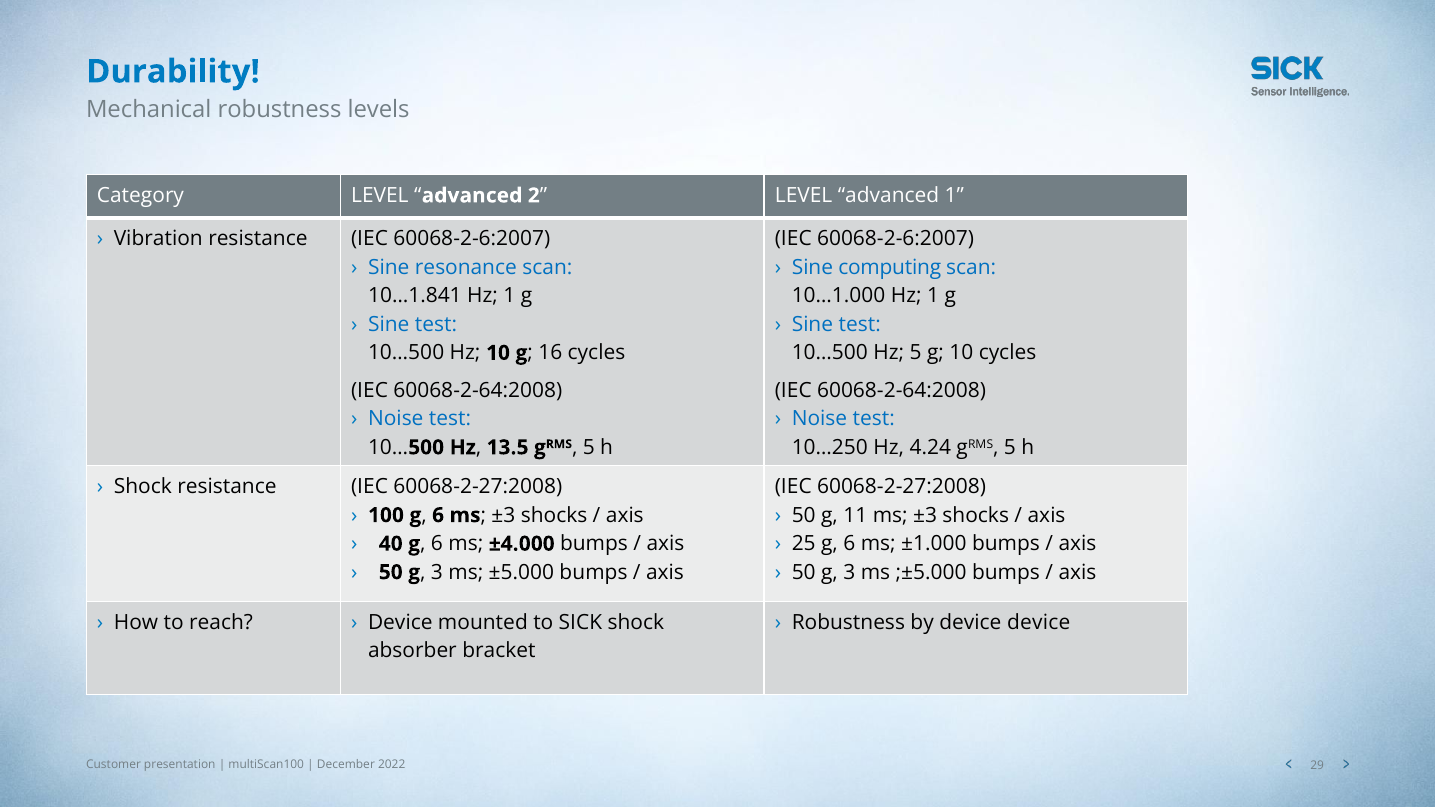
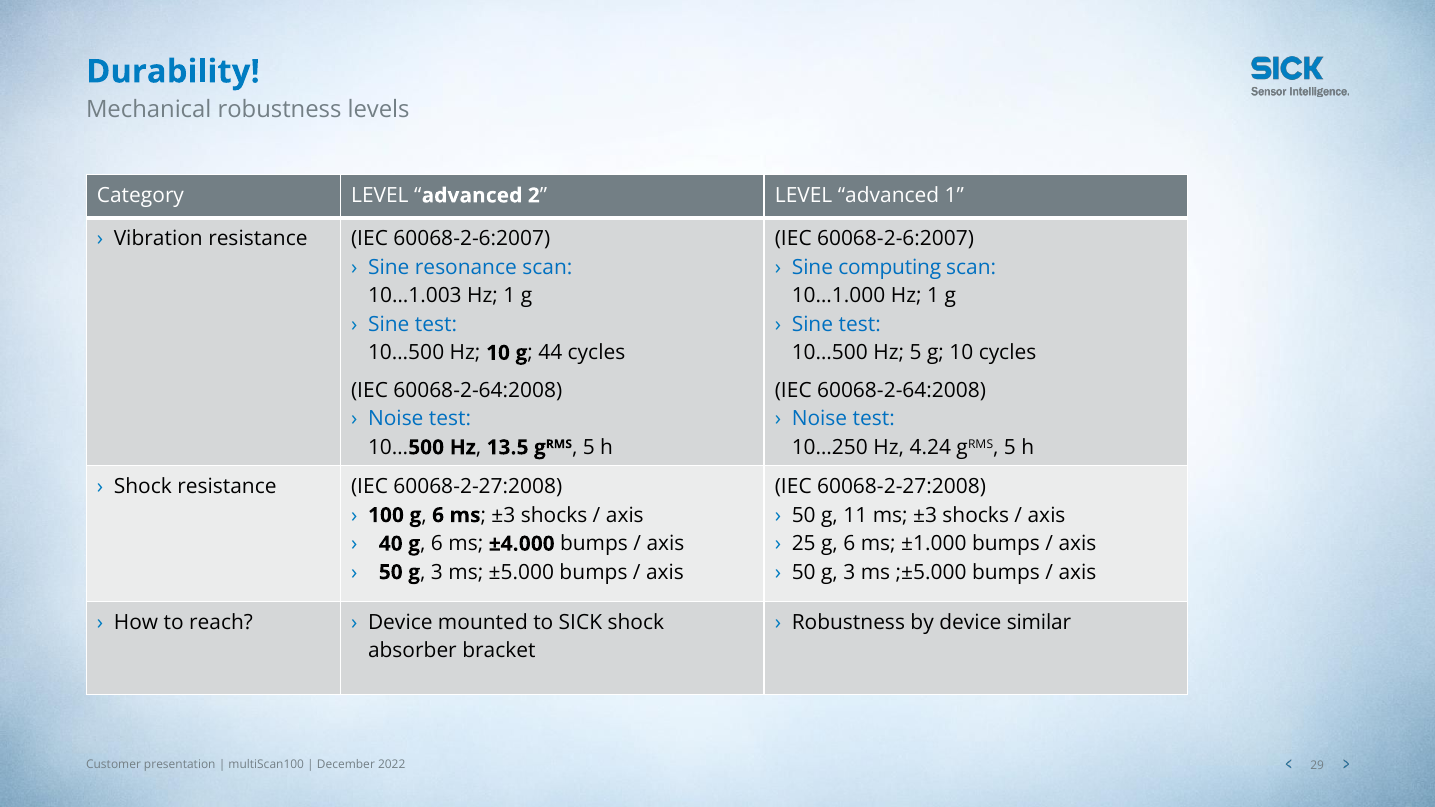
10…1.841: 10…1.841 -> 10…1.003 (415, 296)
16: 16 -> 44 (550, 353)
device device: device -> similar (1039, 622)
